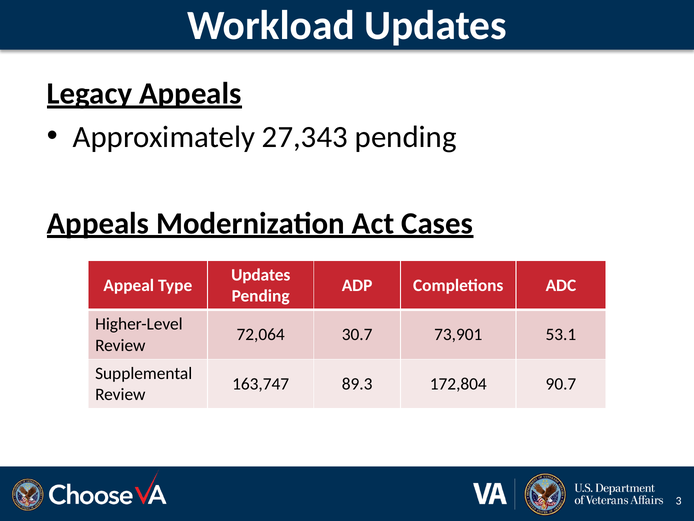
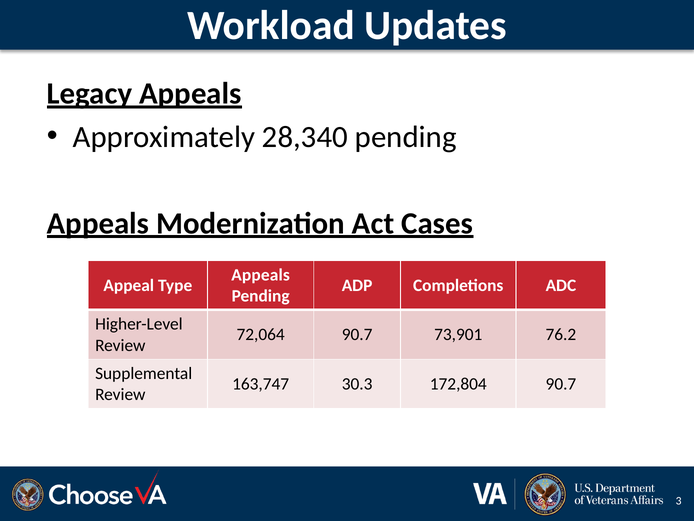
27,343: 27,343 -> 28,340 (305, 137)
Updates: Updates -> Appeals (261, 275)
72,064 30.7: 30.7 -> 90.7 (357, 334)
53.1: 53.1 -> 76.2 (561, 334)
89.3: 89.3 -> 30.3 (357, 384)
